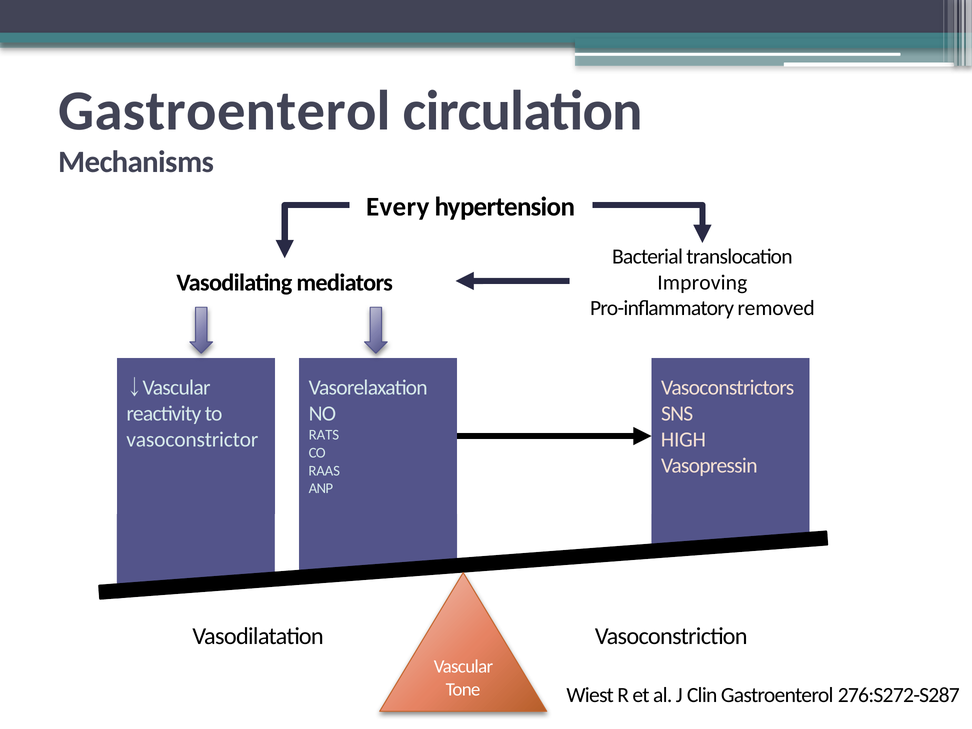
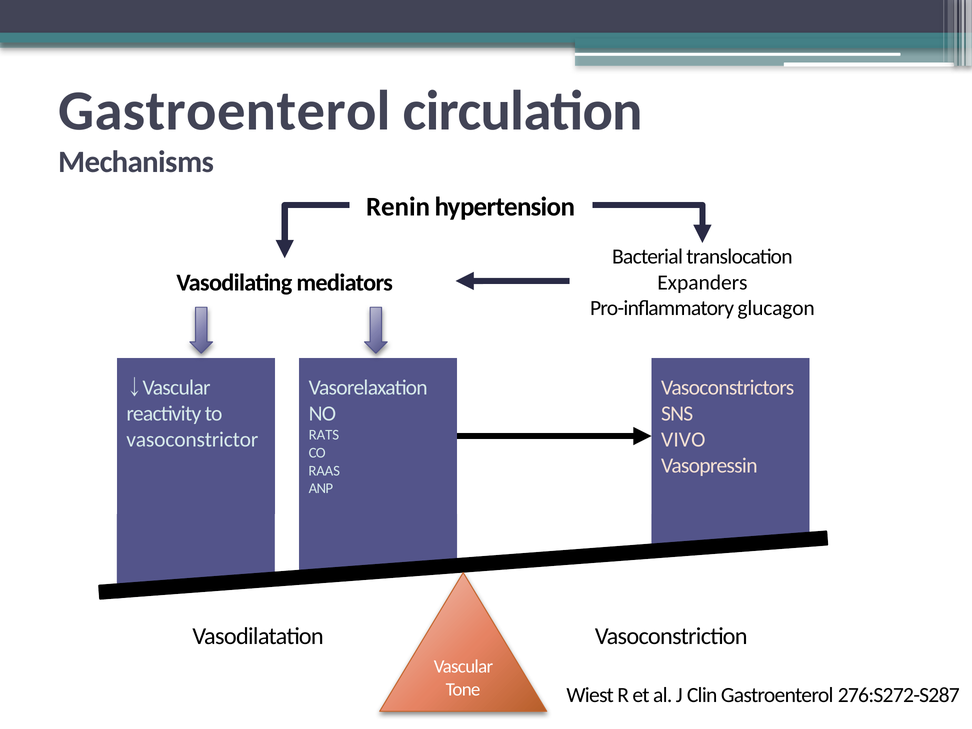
Every: Every -> Renin (398, 207)
Improving: Improving -> Expanders (702, 282)
removed: removed -> glucagon (776, 308)
HIGH: HIGH -> VIVO (683, 440)
